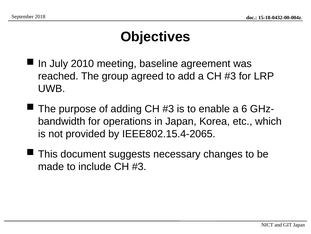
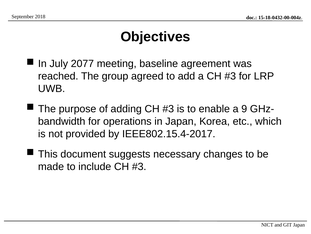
2010: 2010 -> 2077 (82, 64)
6: 6 -> 9 (244, 109)
IEEE802.15.4-2065: IEEE802.15.4-2065 -> IEEE802.15.4-2017 (169, 134)
